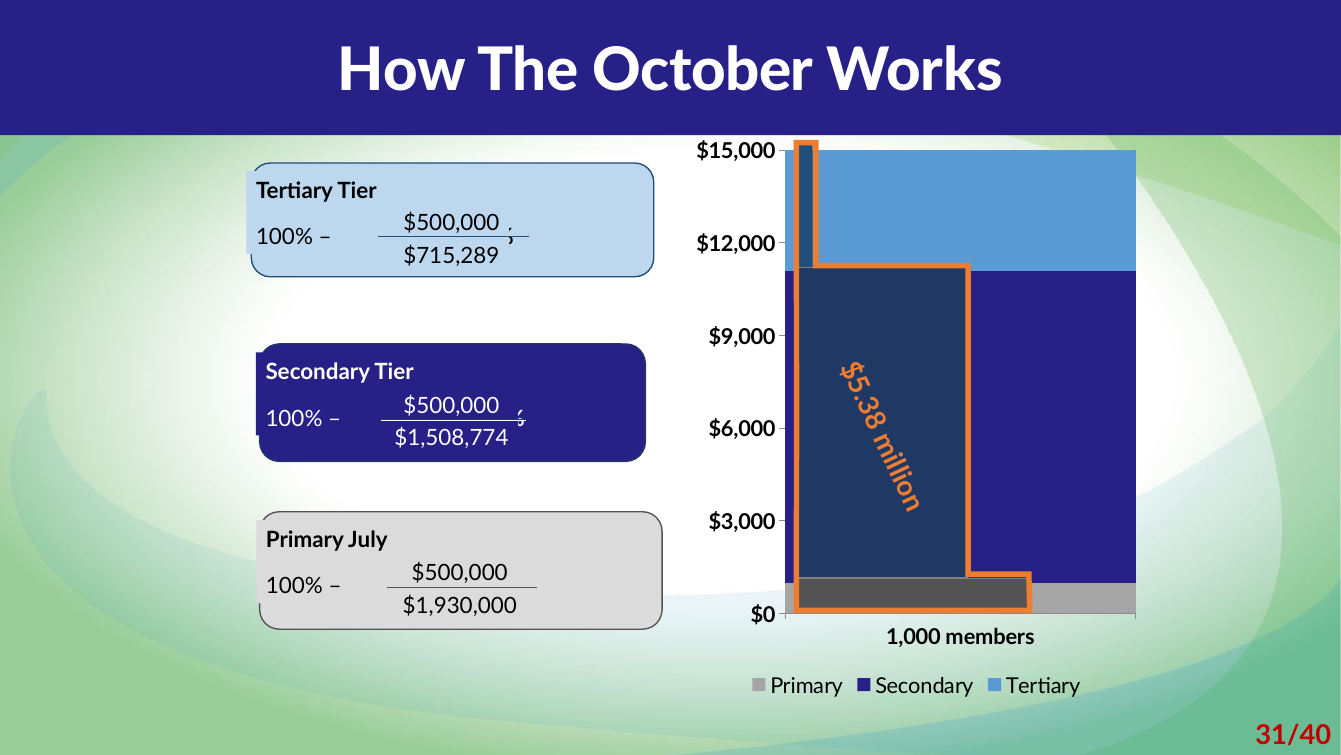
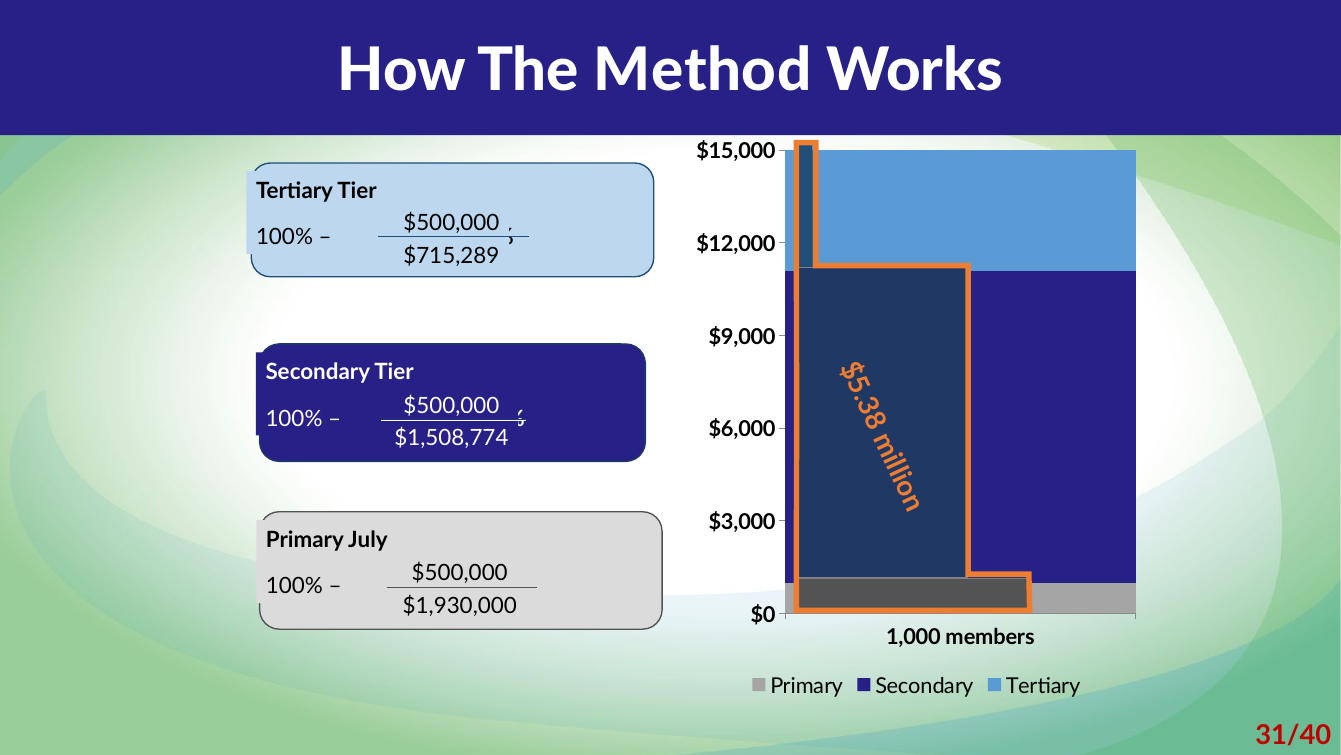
October: October -> Method (703, 71)
